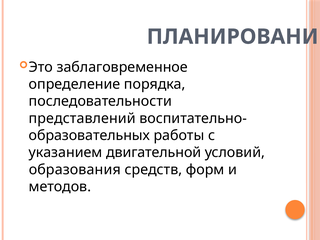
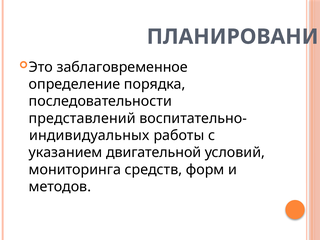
образовательных: образовательных -> индивидуальных (89, 135)
образования: образования -> мониторинга (75, 170)
